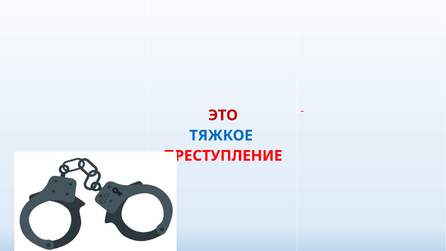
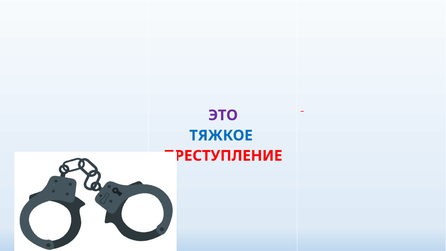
ЭТО colour: red -> purple (223, 115)
